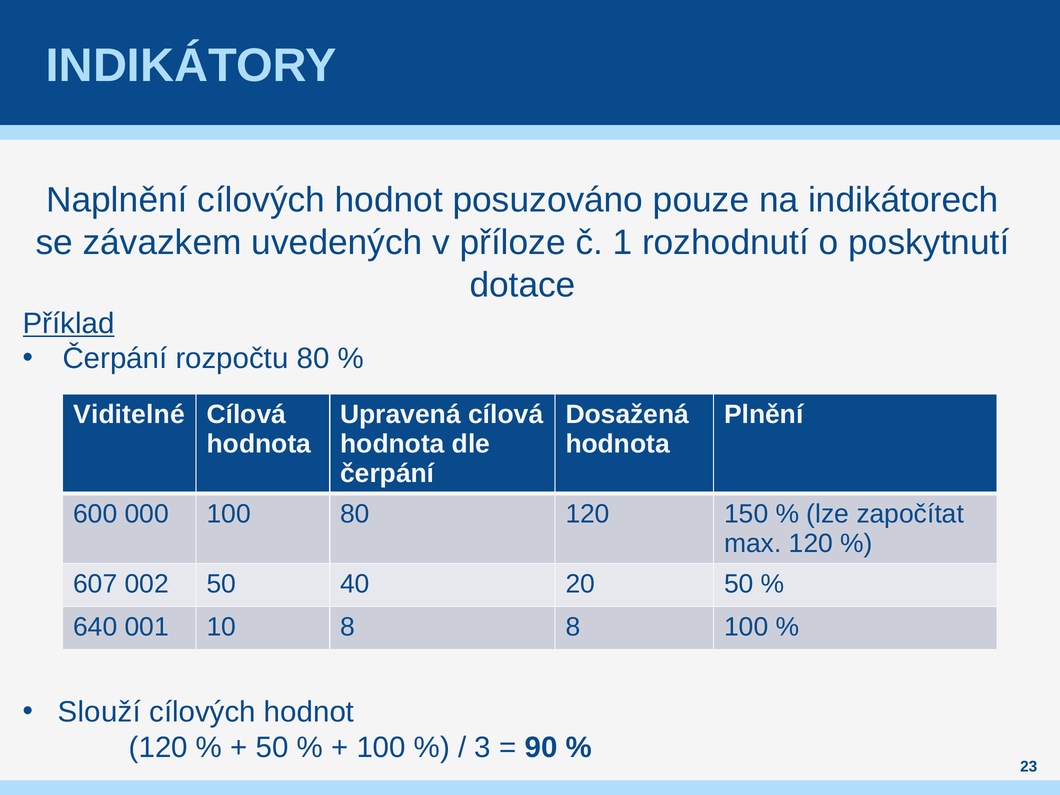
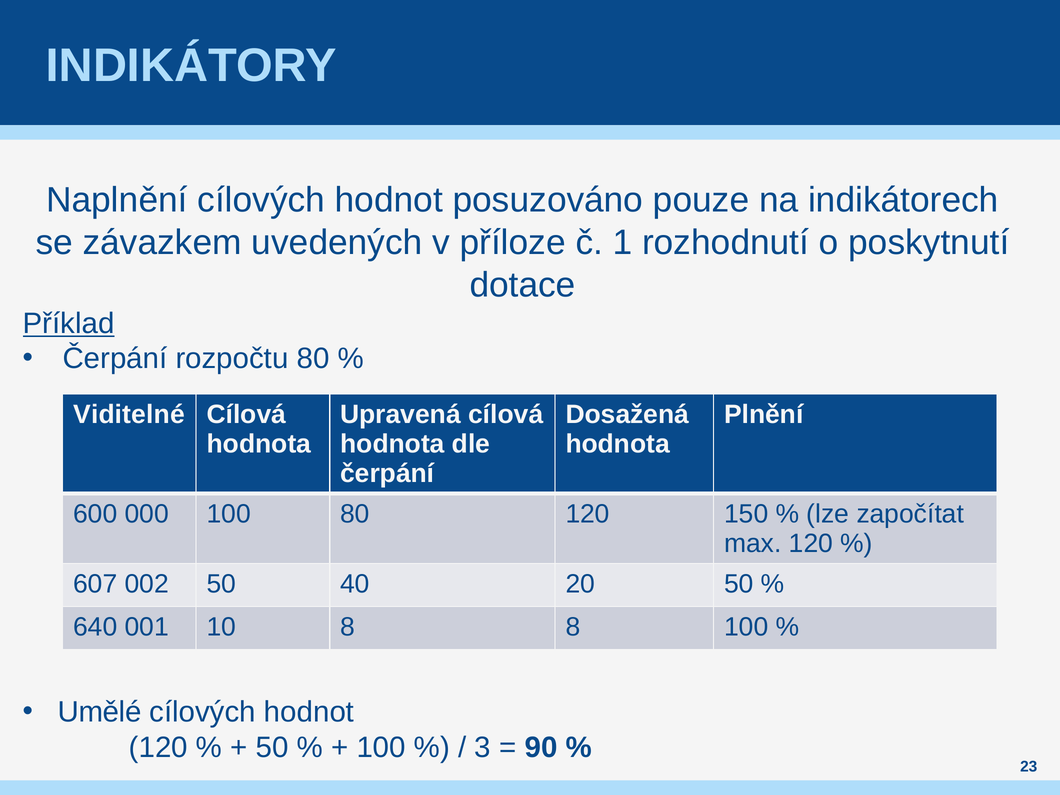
Slouží: Slouží -> Umělé (100, 712)
